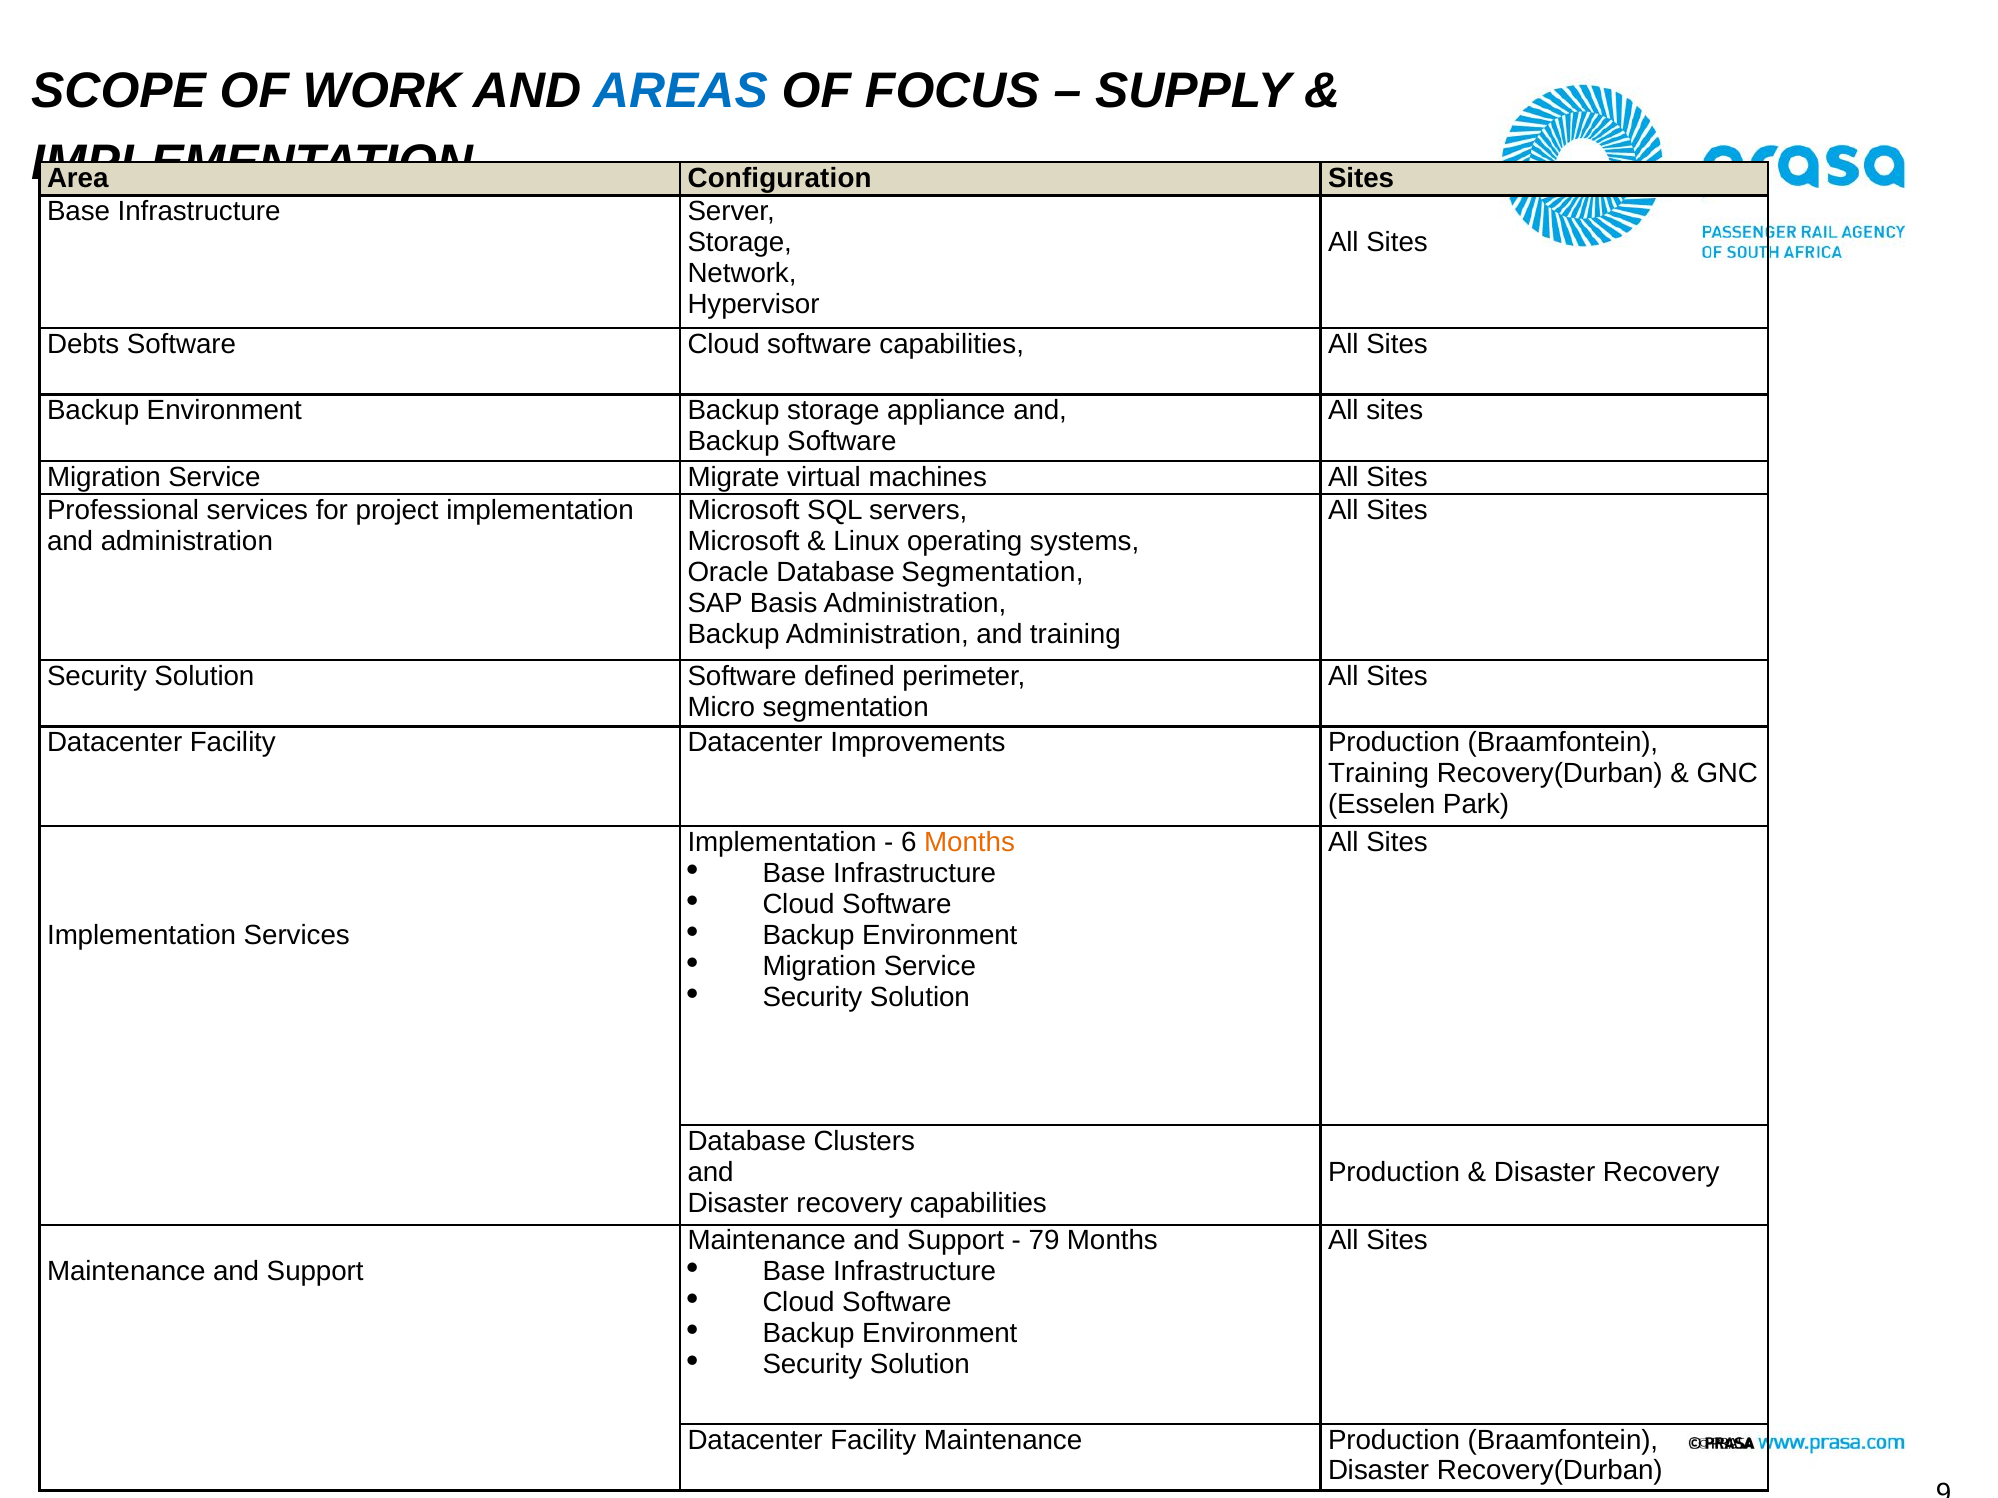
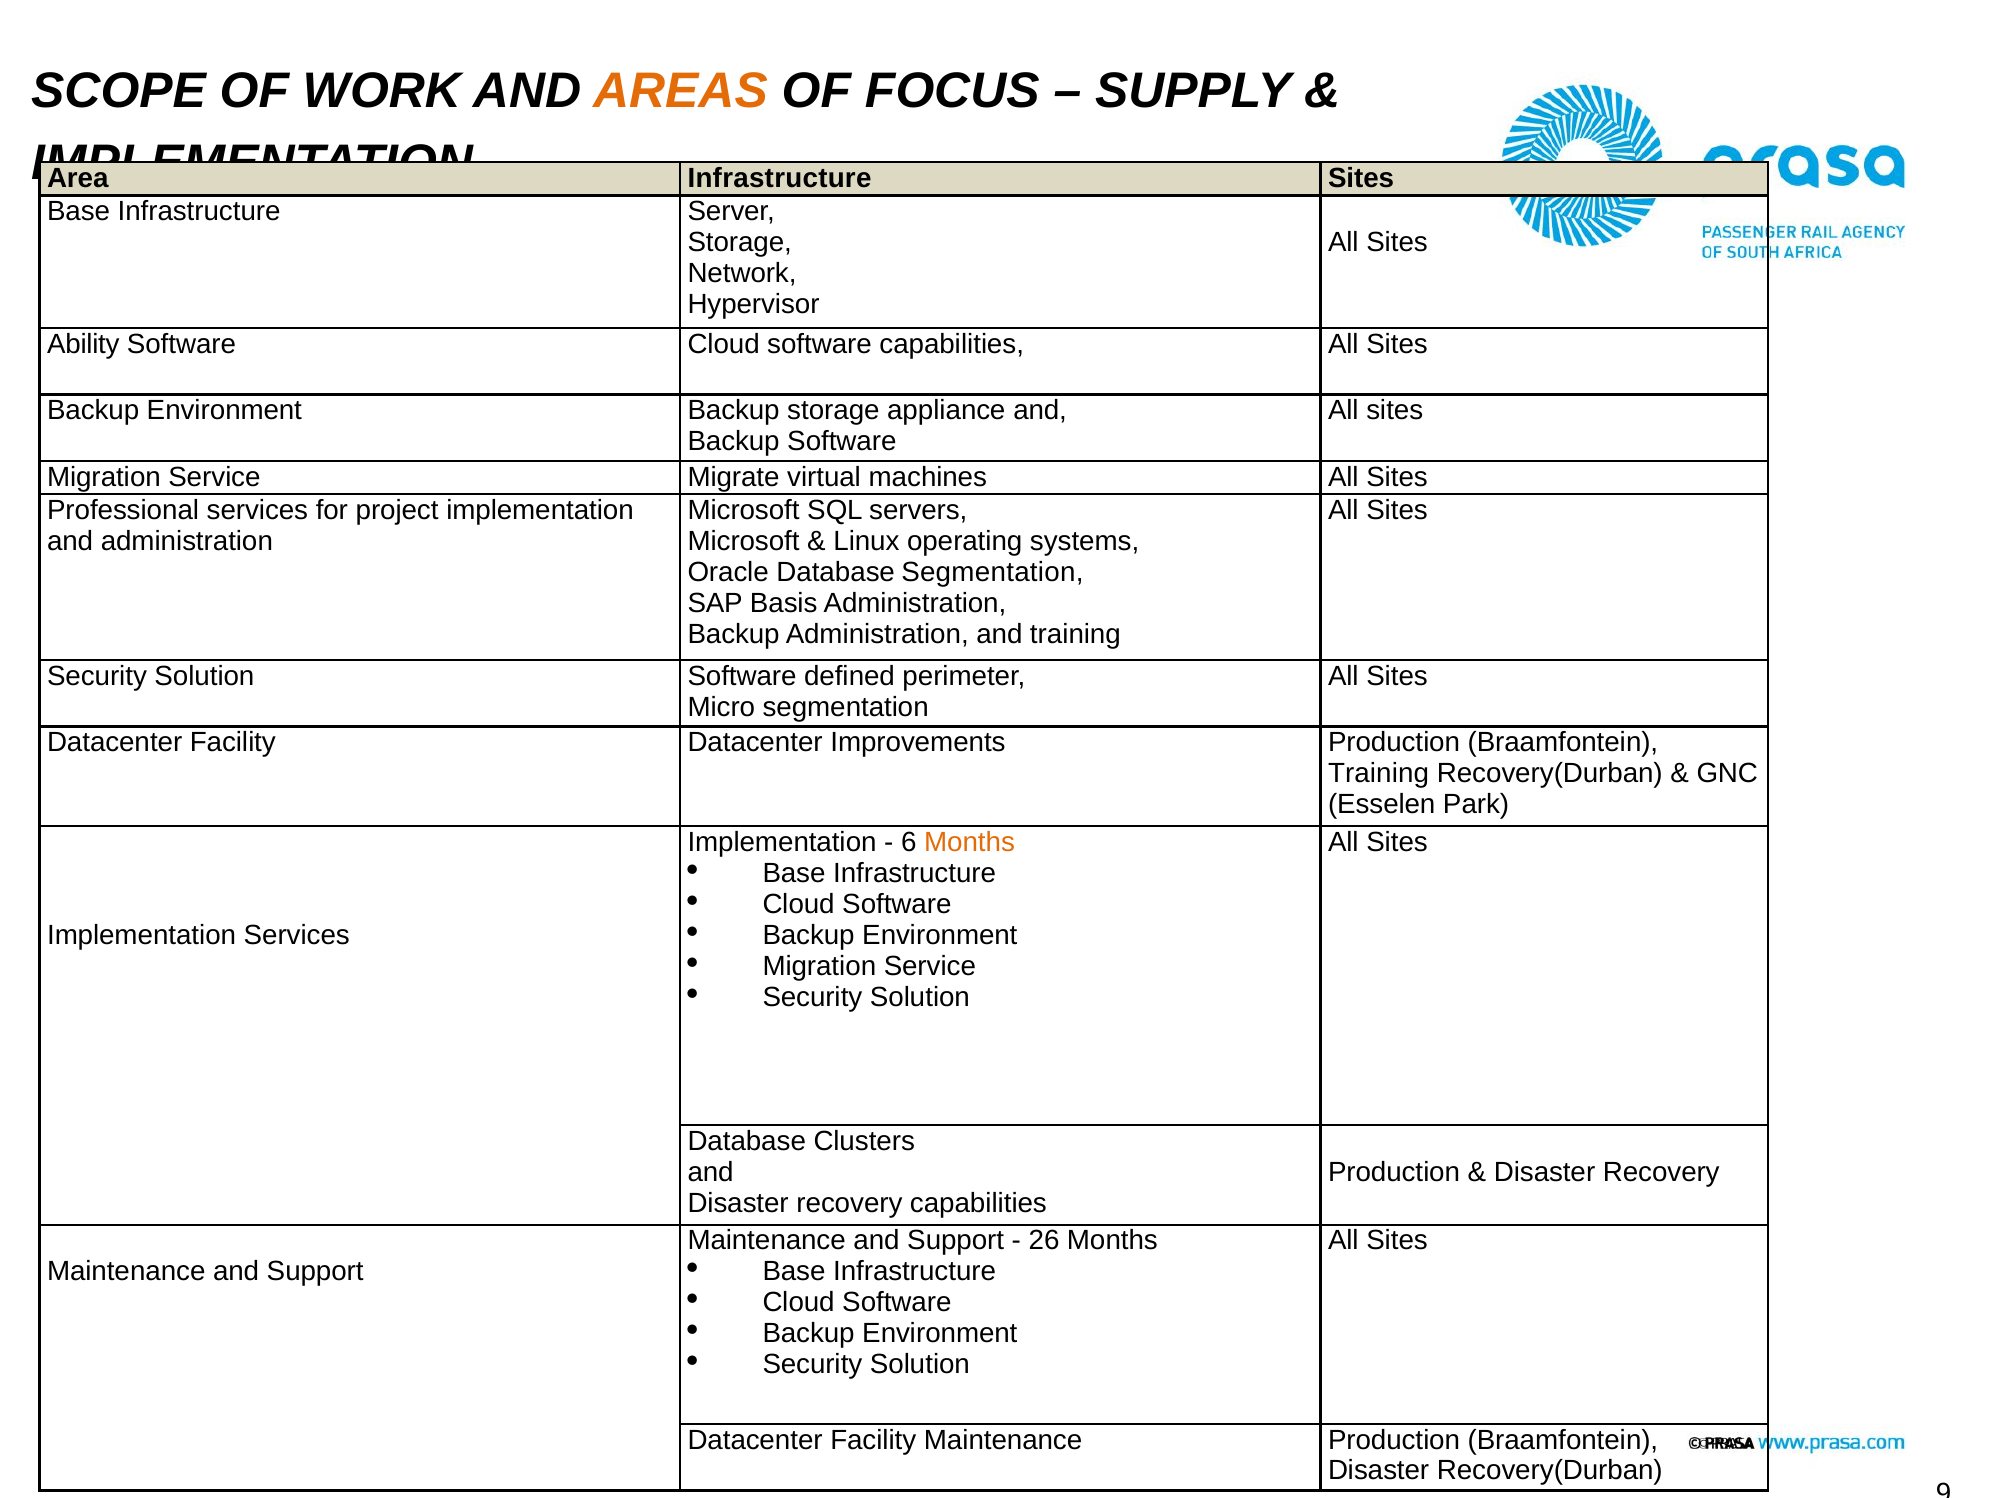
AREAS colour: blue -> orange (680, 91)
Configuration: Configuration -> Infrastructure (780, 178)
Debts: Debts -> Ability (83, 344)
79: 79 -> 26 (1044, 1241)
